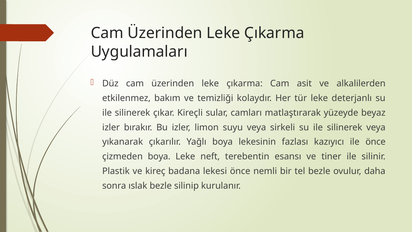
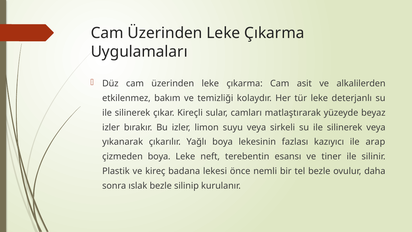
ile önce: önce -> arap (375, 142)
